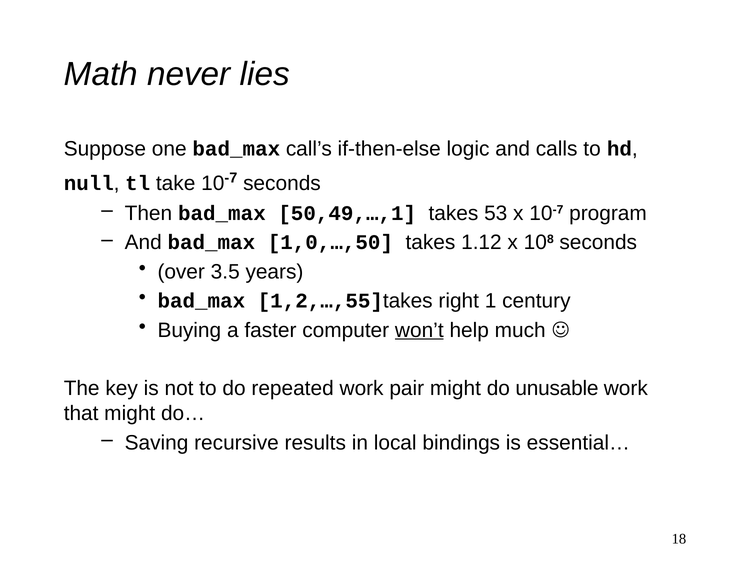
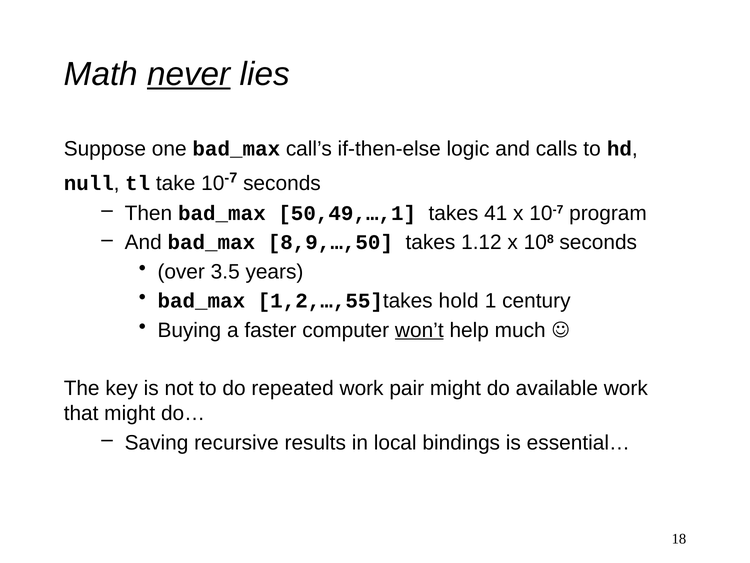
never underline: none -> present (189, 74)
53: 53 -> 41 (496, 213)
1,0,…,50: 1,0,…,50 -> 8,9,…,50 (330, 242)
right: right -> hold (459, 301)
unusable: unusable -> available (557, 388)
